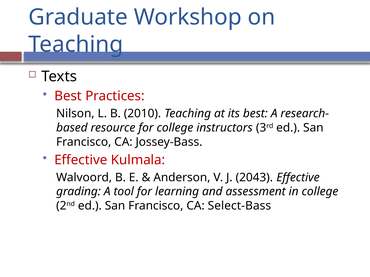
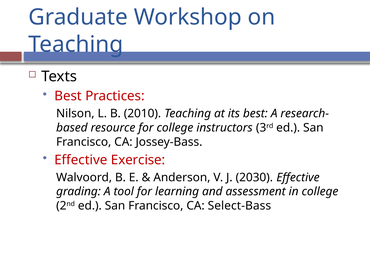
Kulmala: Kulmala -> Exercise (138, 160)
2043: 2043 -> 2030 (254, 178)
